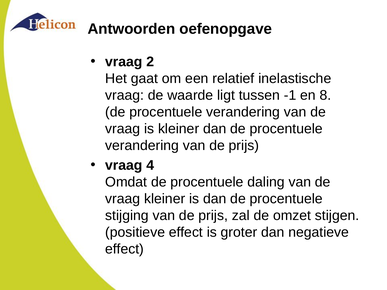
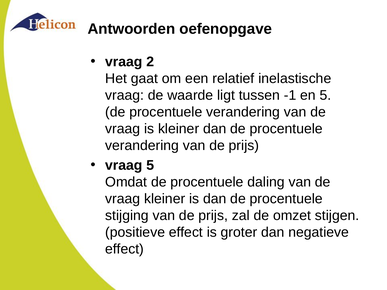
en 8: 8 -> 5 (325, 95)
vraag 4: 4 -> 5 (150, 166)
